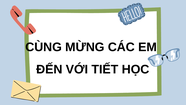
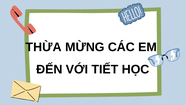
CÙNG: CÙNG -> THỪA (44, 47)
